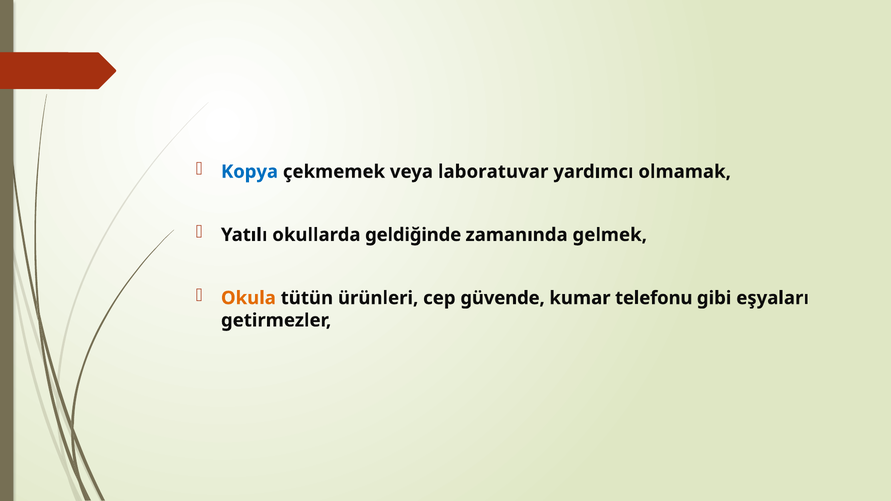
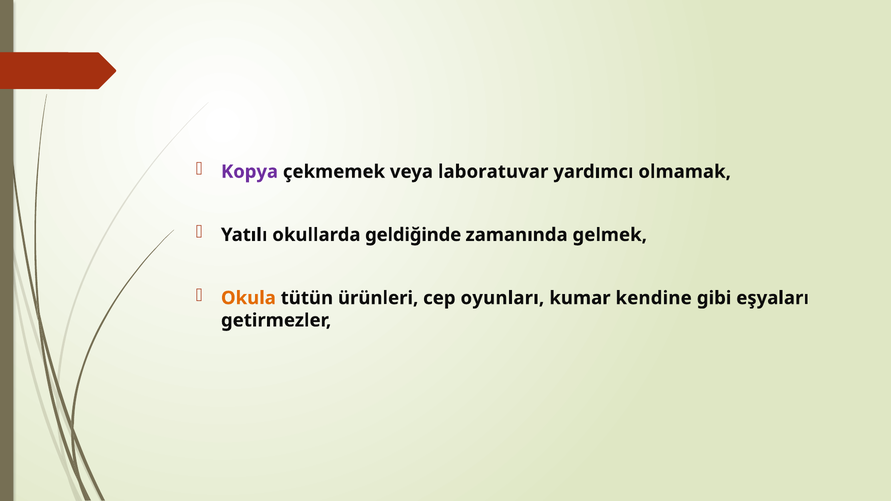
Kopya colour: blue -> purple (250, 172)
güvende: güvende -> oyunları (502, 298)
telefonu: telefonu -> kendine (654, 298)
